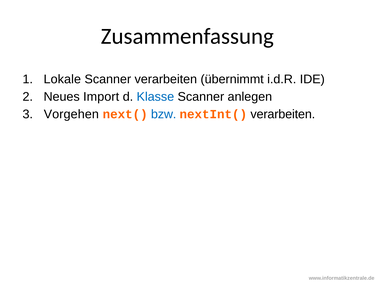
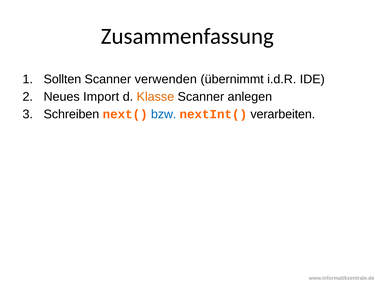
Lokale: Lokale -> Sollten (62, 79)
Scanner verarbeiten: verarbeiten -> verwenden (166, 79)
Klasse colour: blue -> orange (155, 97)
Vorgehen: Vorgehen -> Schreiben (71, 114)
